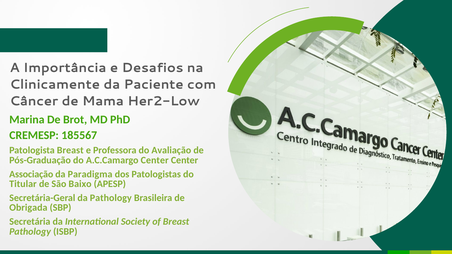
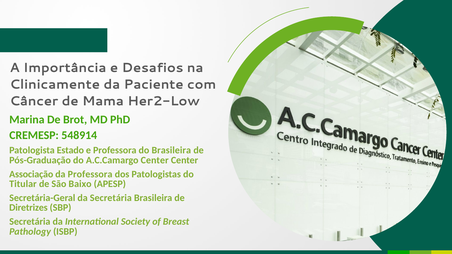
185567: 185567 -> 548914 (79, 135)
Patologista Breast: Breast -> Estado (70, 150)
do Avaliação: Avaliação -> Brasileira (171, 150)
da Paradigma: Paradigma -> Professora (90, 174)
da Pathology: Pathology -> Secretária (111, 198)
Obrigada: Obrigada -> Diretrizes (28, 208)
